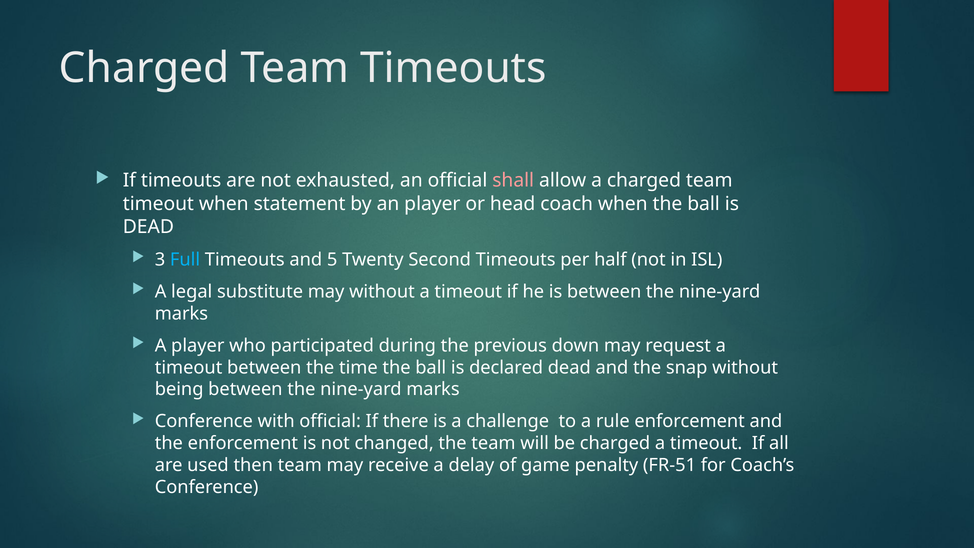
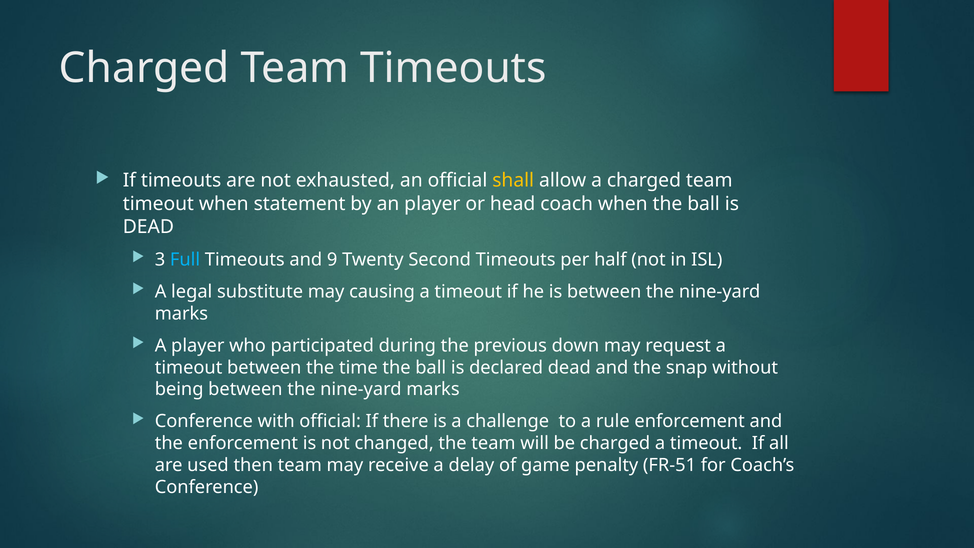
shall colour: pink -> yellow (513, 181)
5: 5 -> 9 (332, 259)
may without: without -> causing (382, 291)
